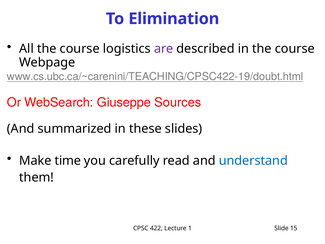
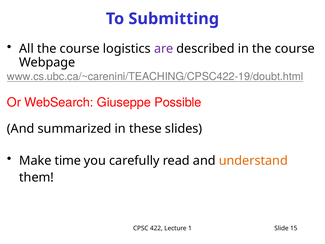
Elimination: Elimination -> Submitting (174, 19)
Sources: Sources -> Possible (178, 102)
understand colour: blue -> orange (253, 161)
